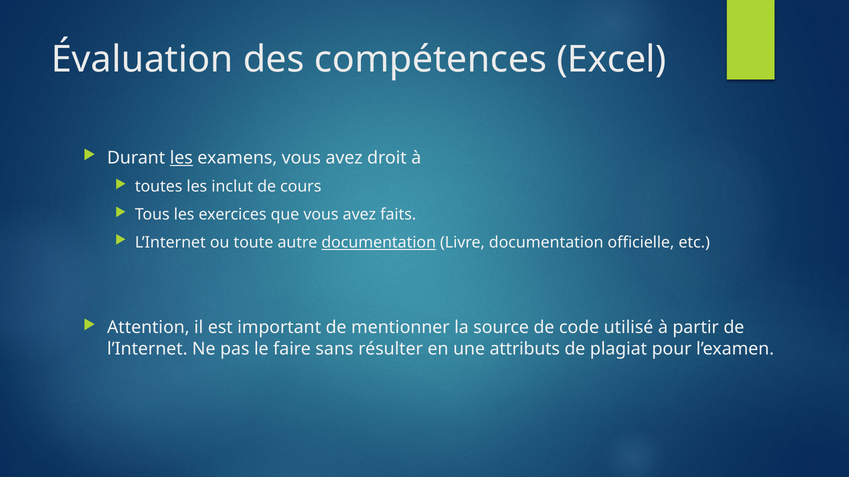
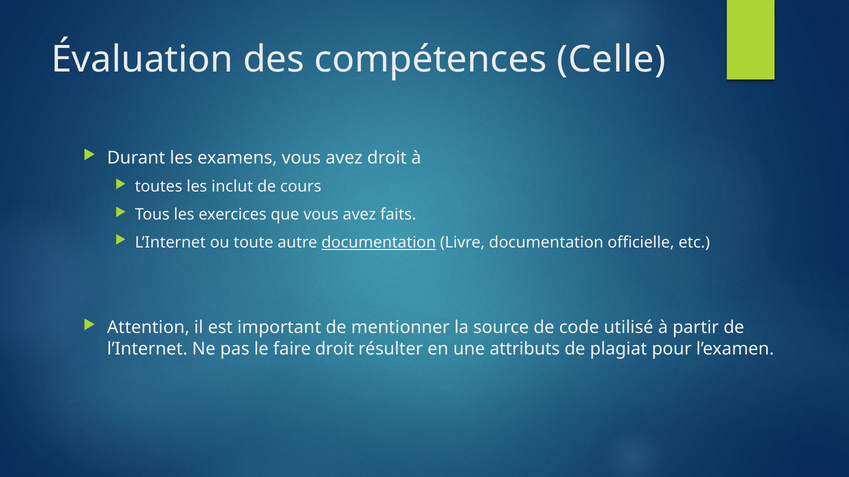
Excel: Excel -> Celle (611, 60)
les underline: present -> none (181, 158)
faire sans: sans -> droit (335, 349)
